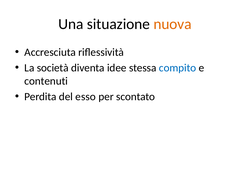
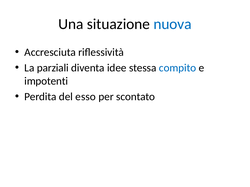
nuova colour: orange -> blue (172, 24)
società: società -> parziali (53, 68)
contenuti: contenuti -> impotenti (46, 81)
